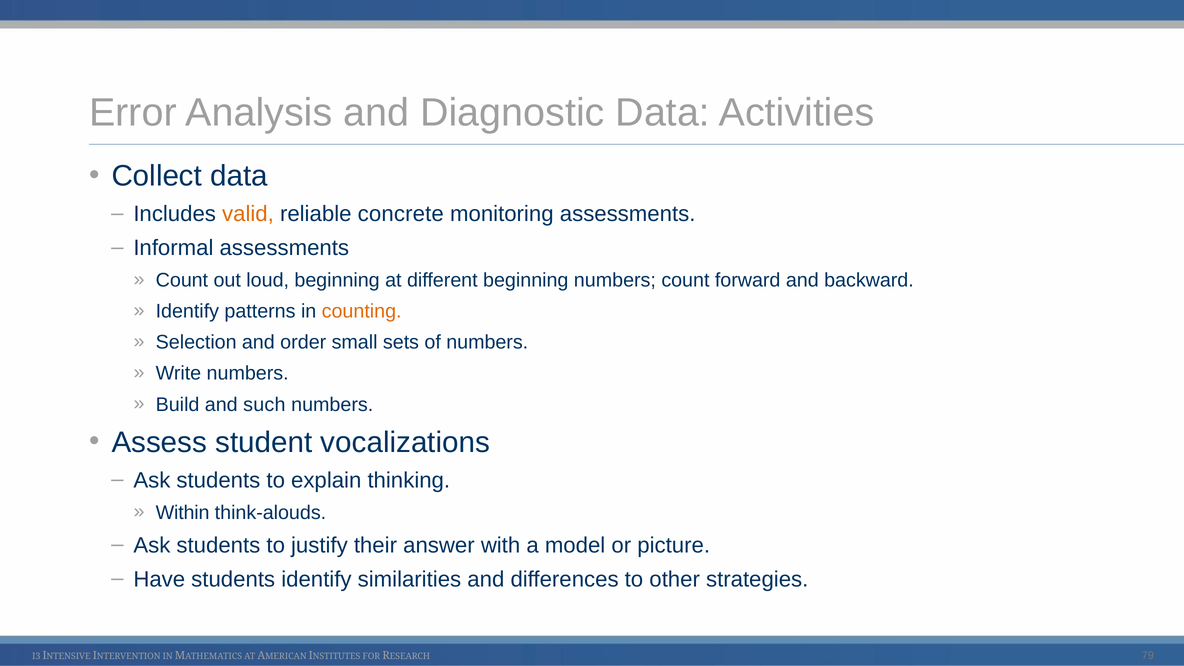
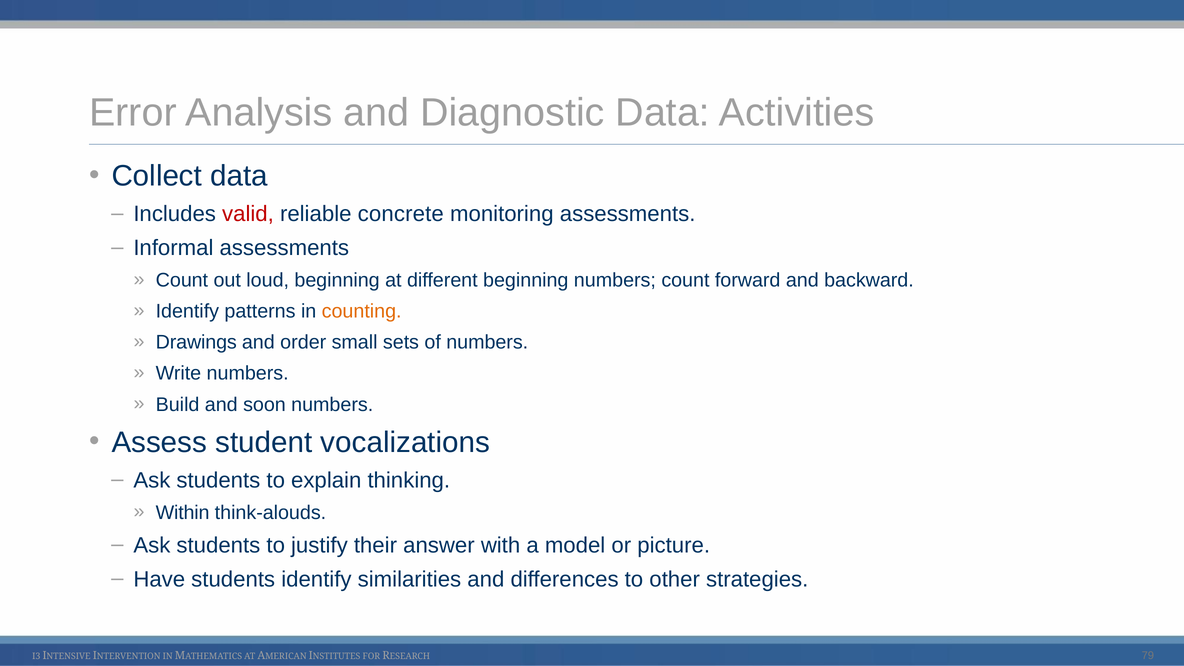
valid colour: orange -> red (248, 214)
Selection: Selection -> Drawings (196, 342)
such: such -> soon (264, 405)
